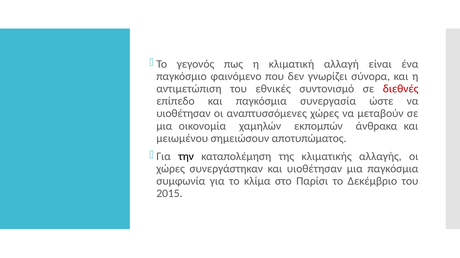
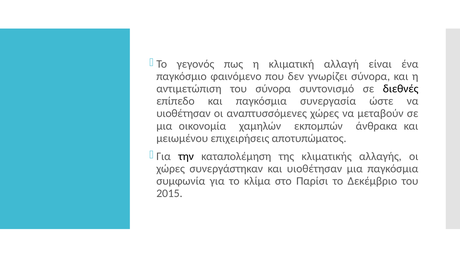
του εθνικές: εθνικές -> σύνορα (273, 89)
διεθνές colour: red -> black (401, 89)
σημειώσουν: σημειώσουν -> επιχειρήσεις (240, 139)
